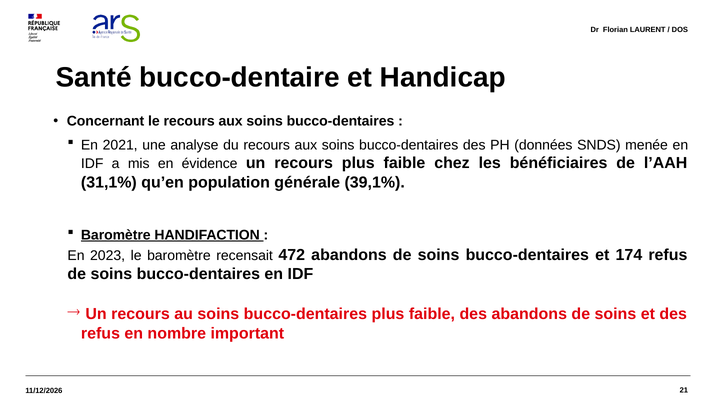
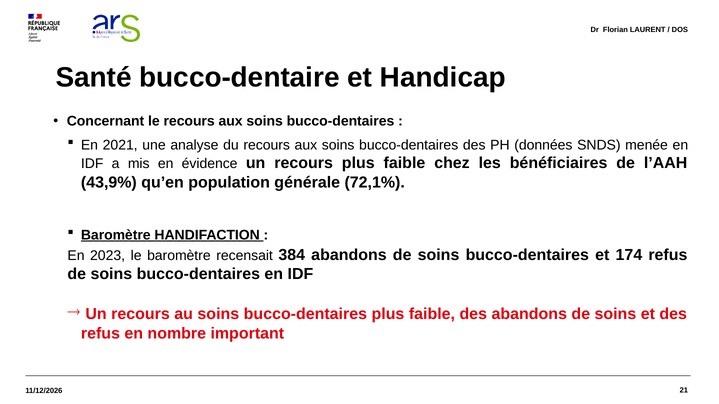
31,1%: 31,1% -> 43,9% (109, 183)
39,1%: 39,1% -> 72,1% (375, 183)
472: 472 -> 384 (292, 255)
